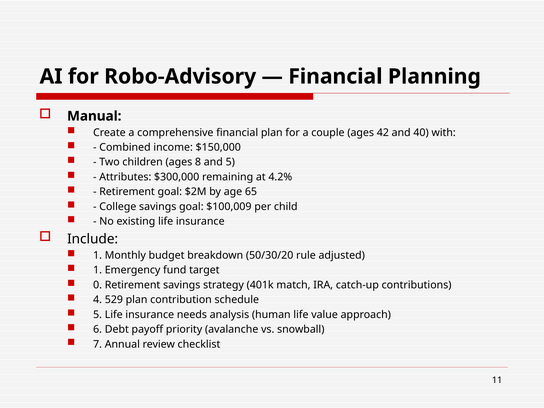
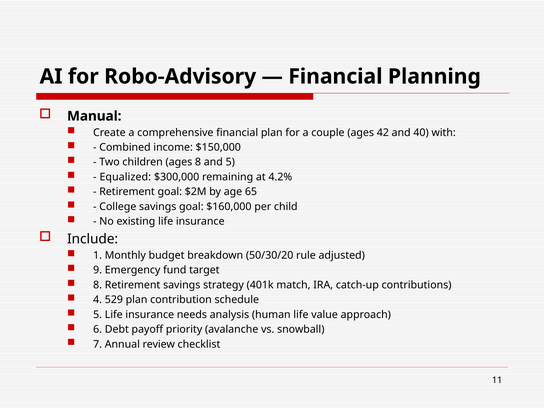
Attributes: Attributes -> Equalized (125, 177)
$100,009: $100,009 -> $160,000 (229, 207)
1: 1 -> 9 (98, 270)
0: 0 -> 8 (98, 285)
